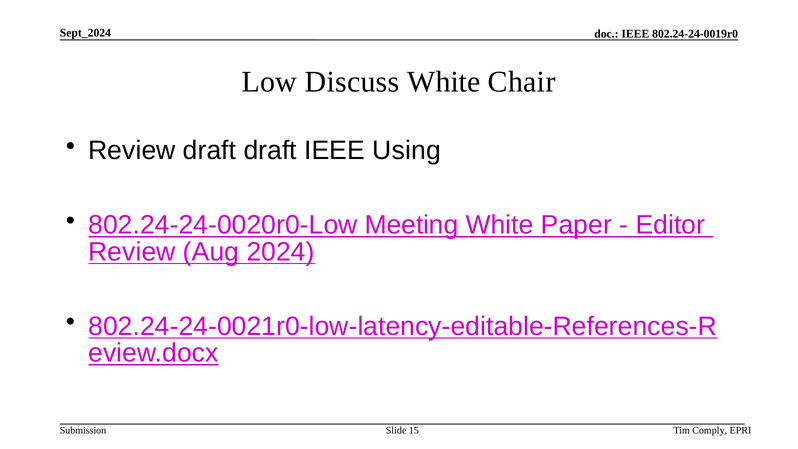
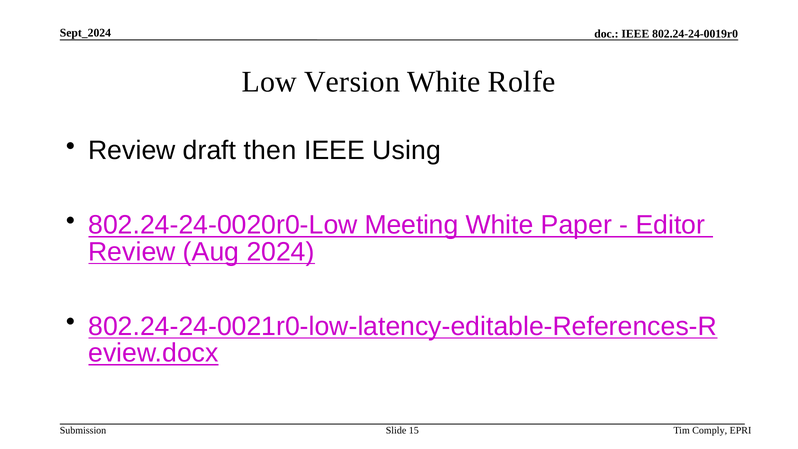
Discuss: Discuss -> Version (352, 82)
Chair: Chair -> Rolfe (522, 82)
draft draft: draft -> then (270, 151)
